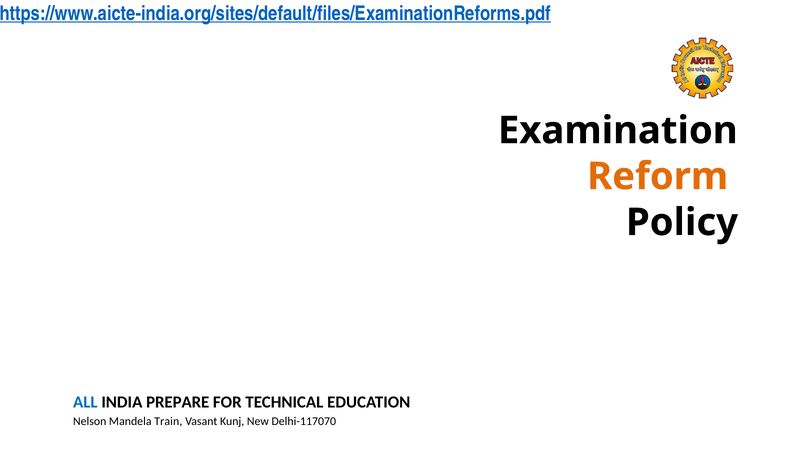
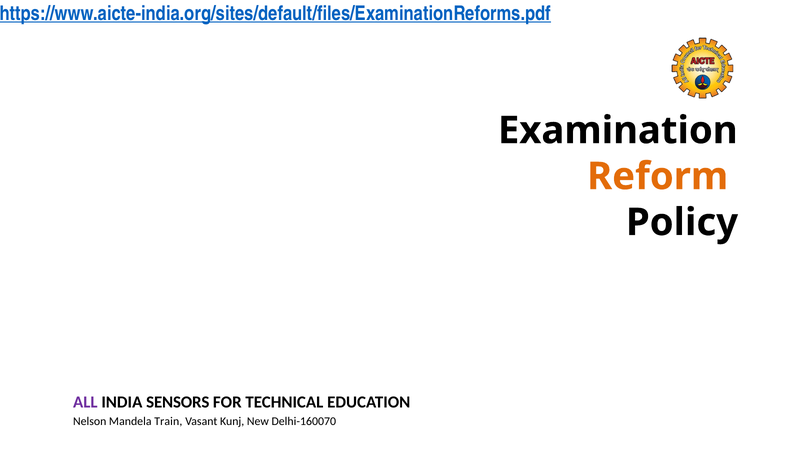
ALL colour: blue -> purple (85, 402)
PREPARE: PREPARE -> SENSORS (178, 402)
Delhi-117070: Delhi-117070 -> Delhi-160070 (304, 421)
